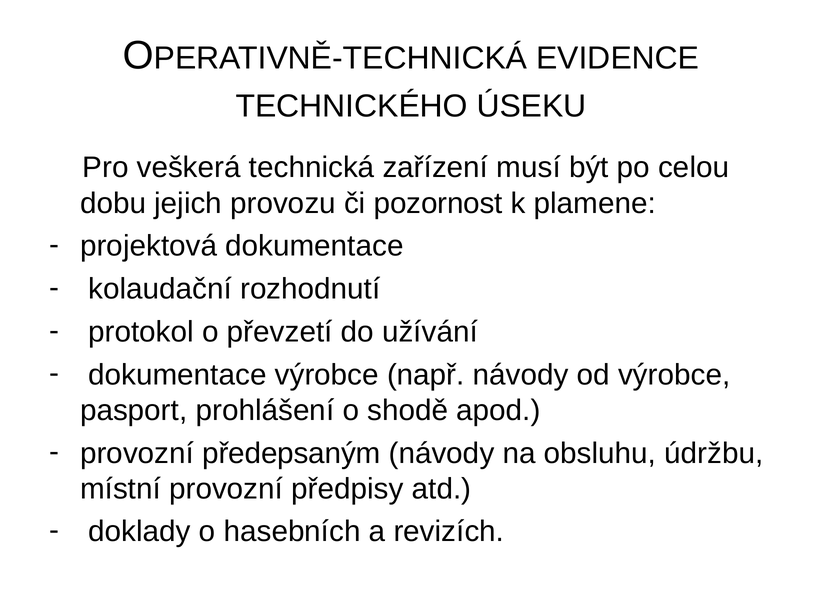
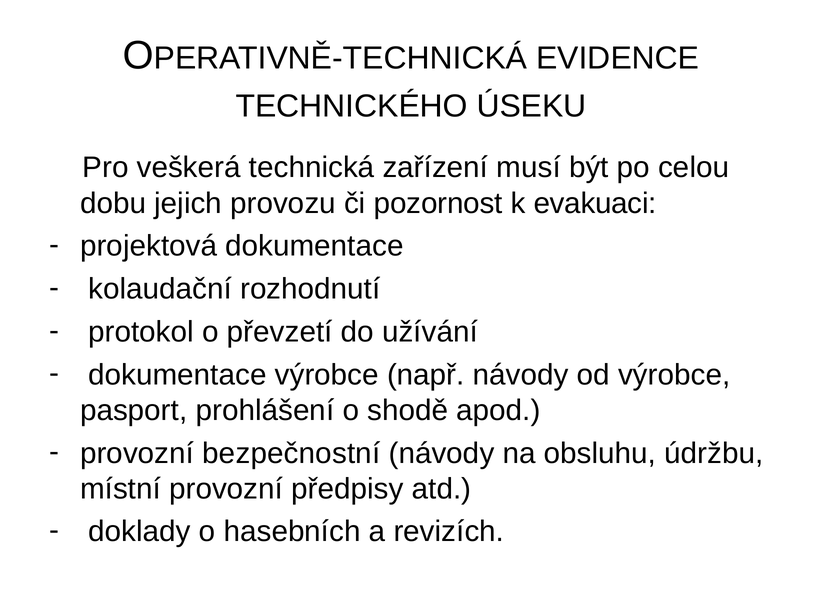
plamene: plamene -> evakuaci (595, 203)
předepsaným: předepsaným -> bezpečnostní (291, 454)
